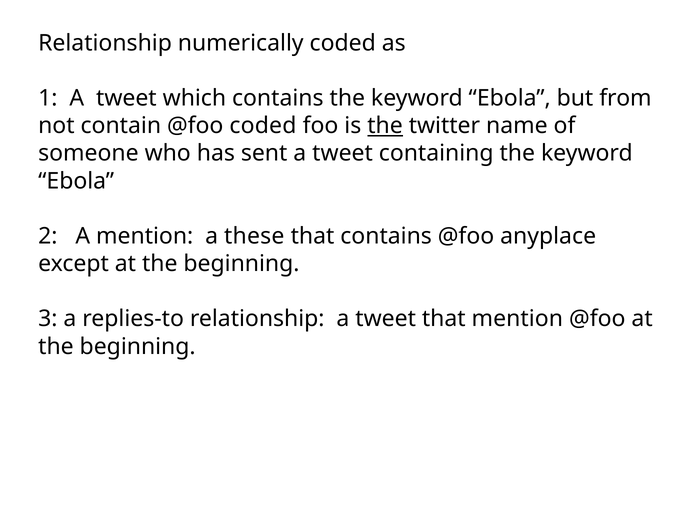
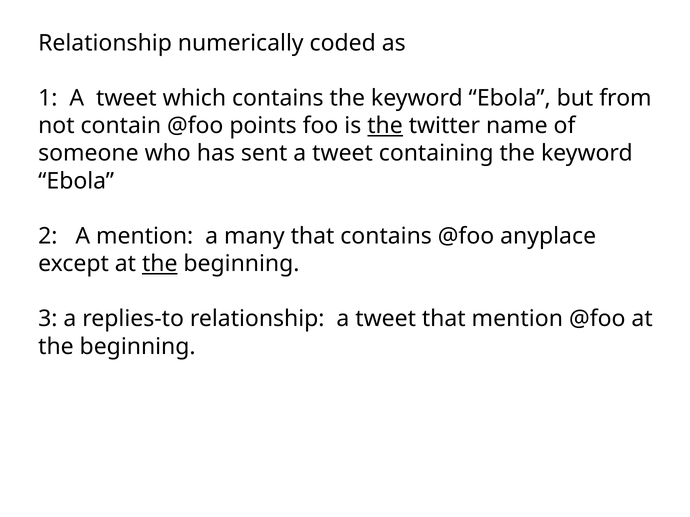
@foo coded: coded -> points (263, 126)
these: these -> many (254, 236)
the underline: none -> present (160, 264)
